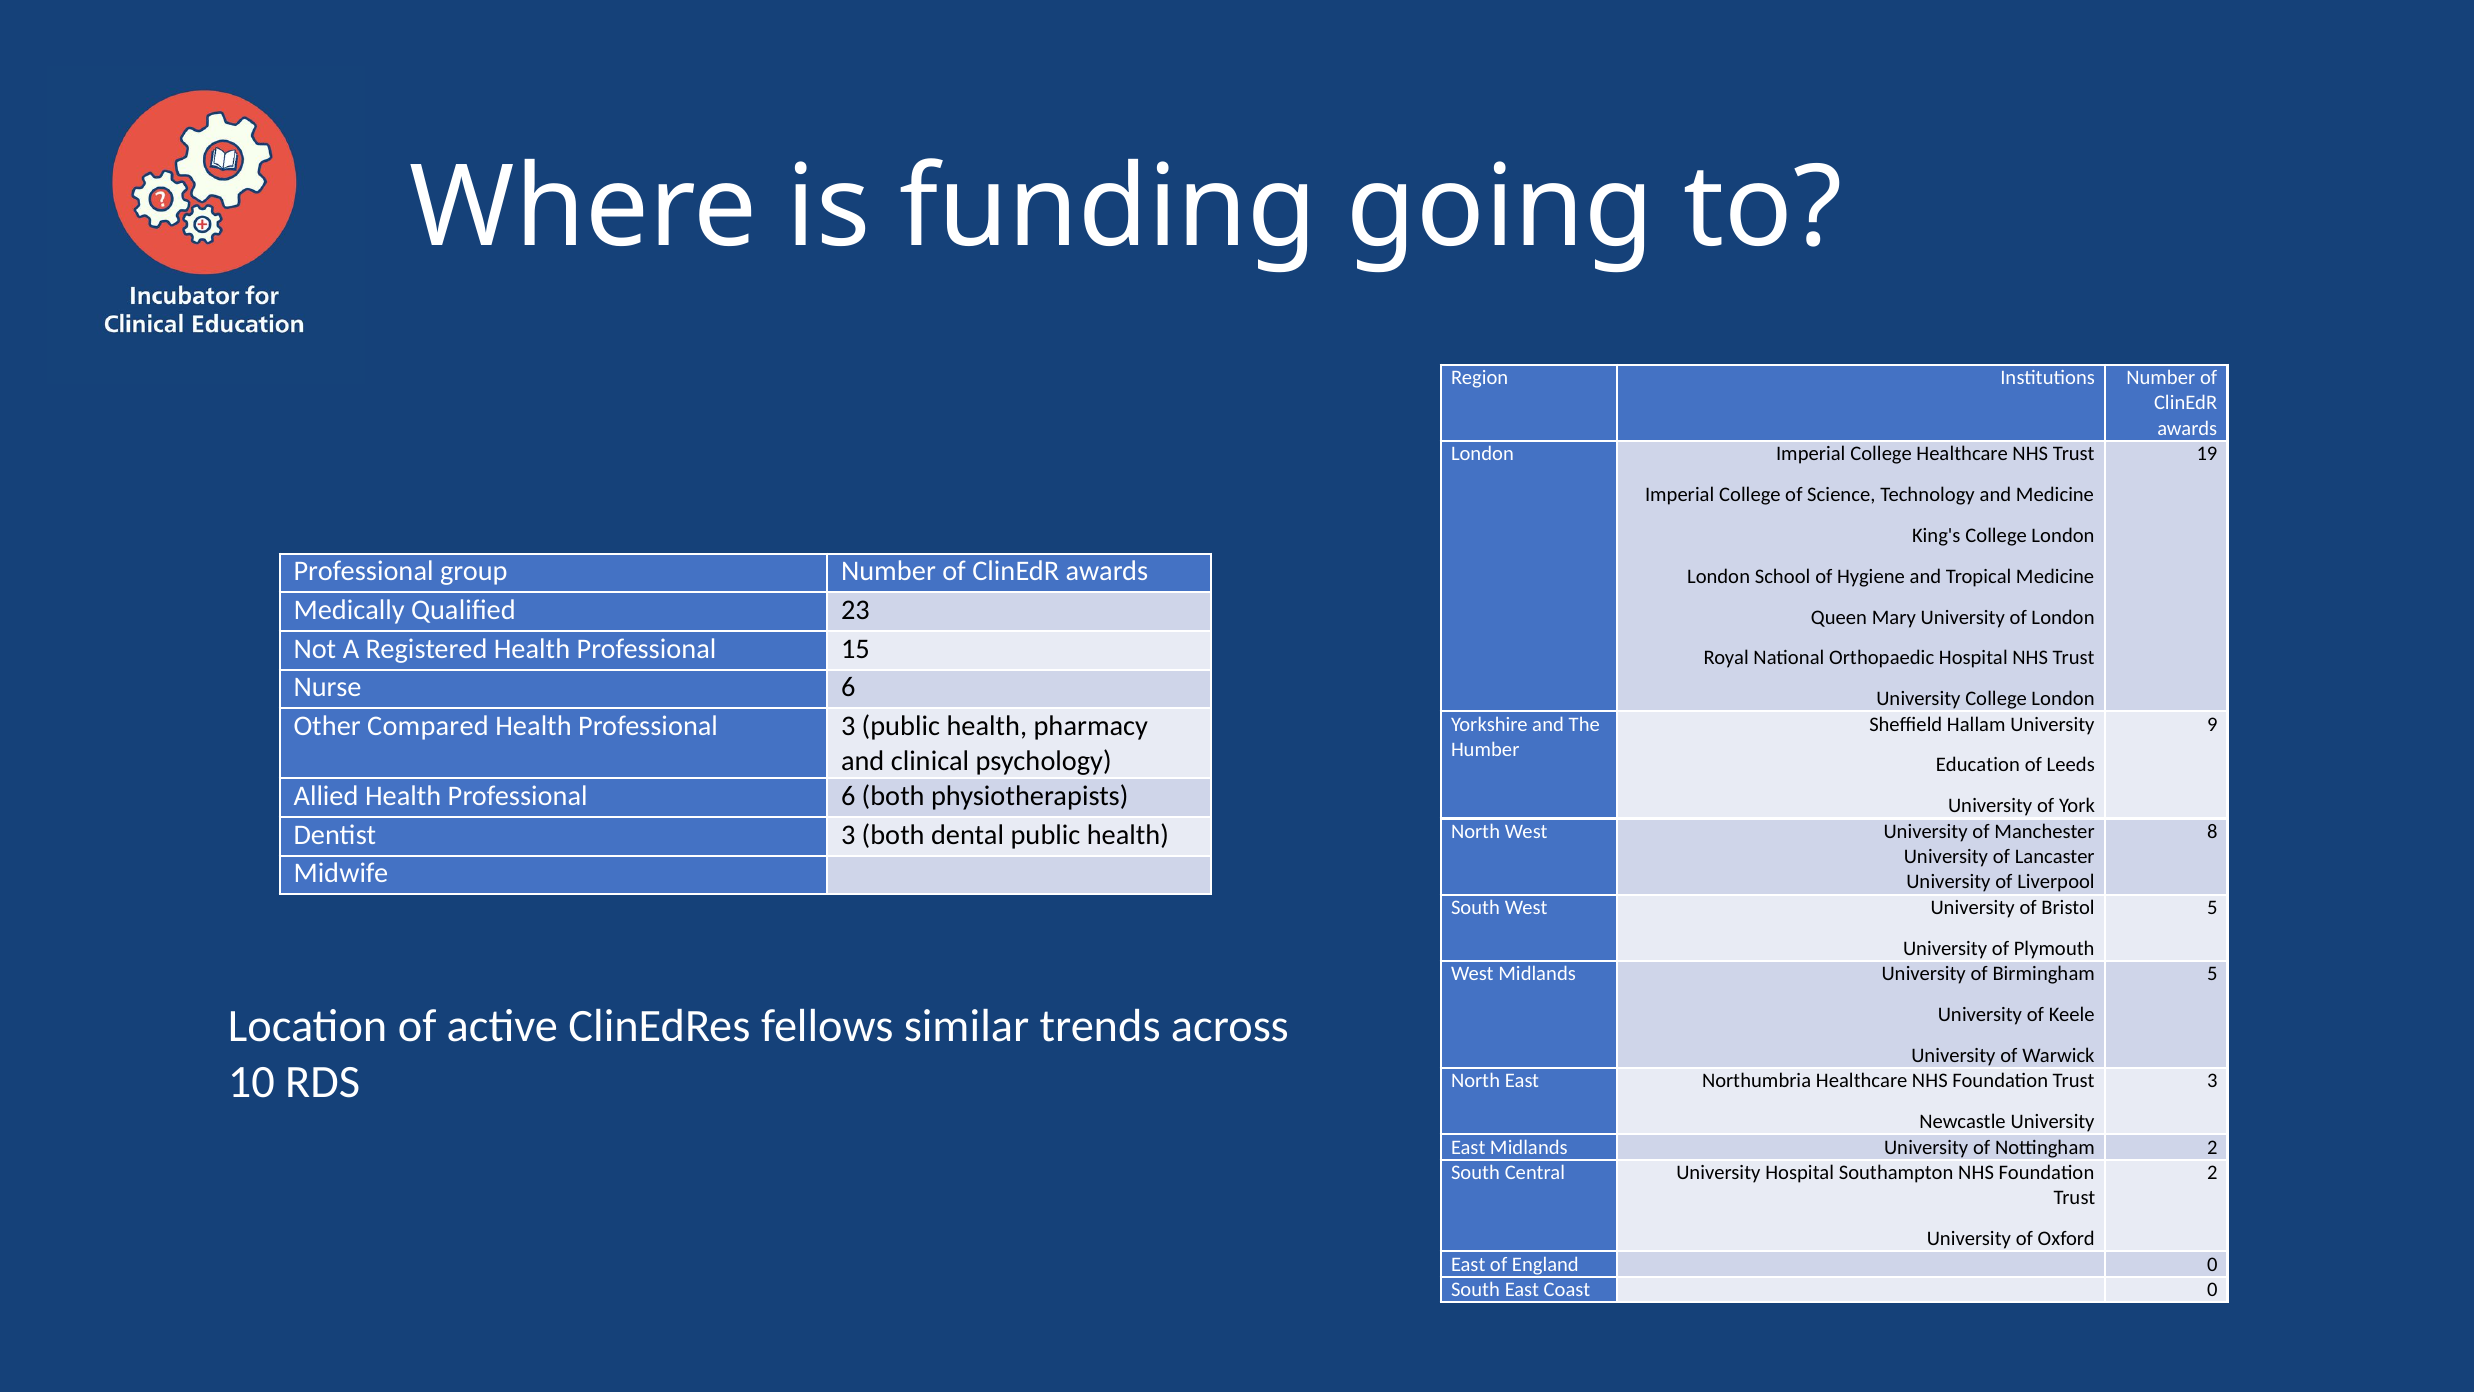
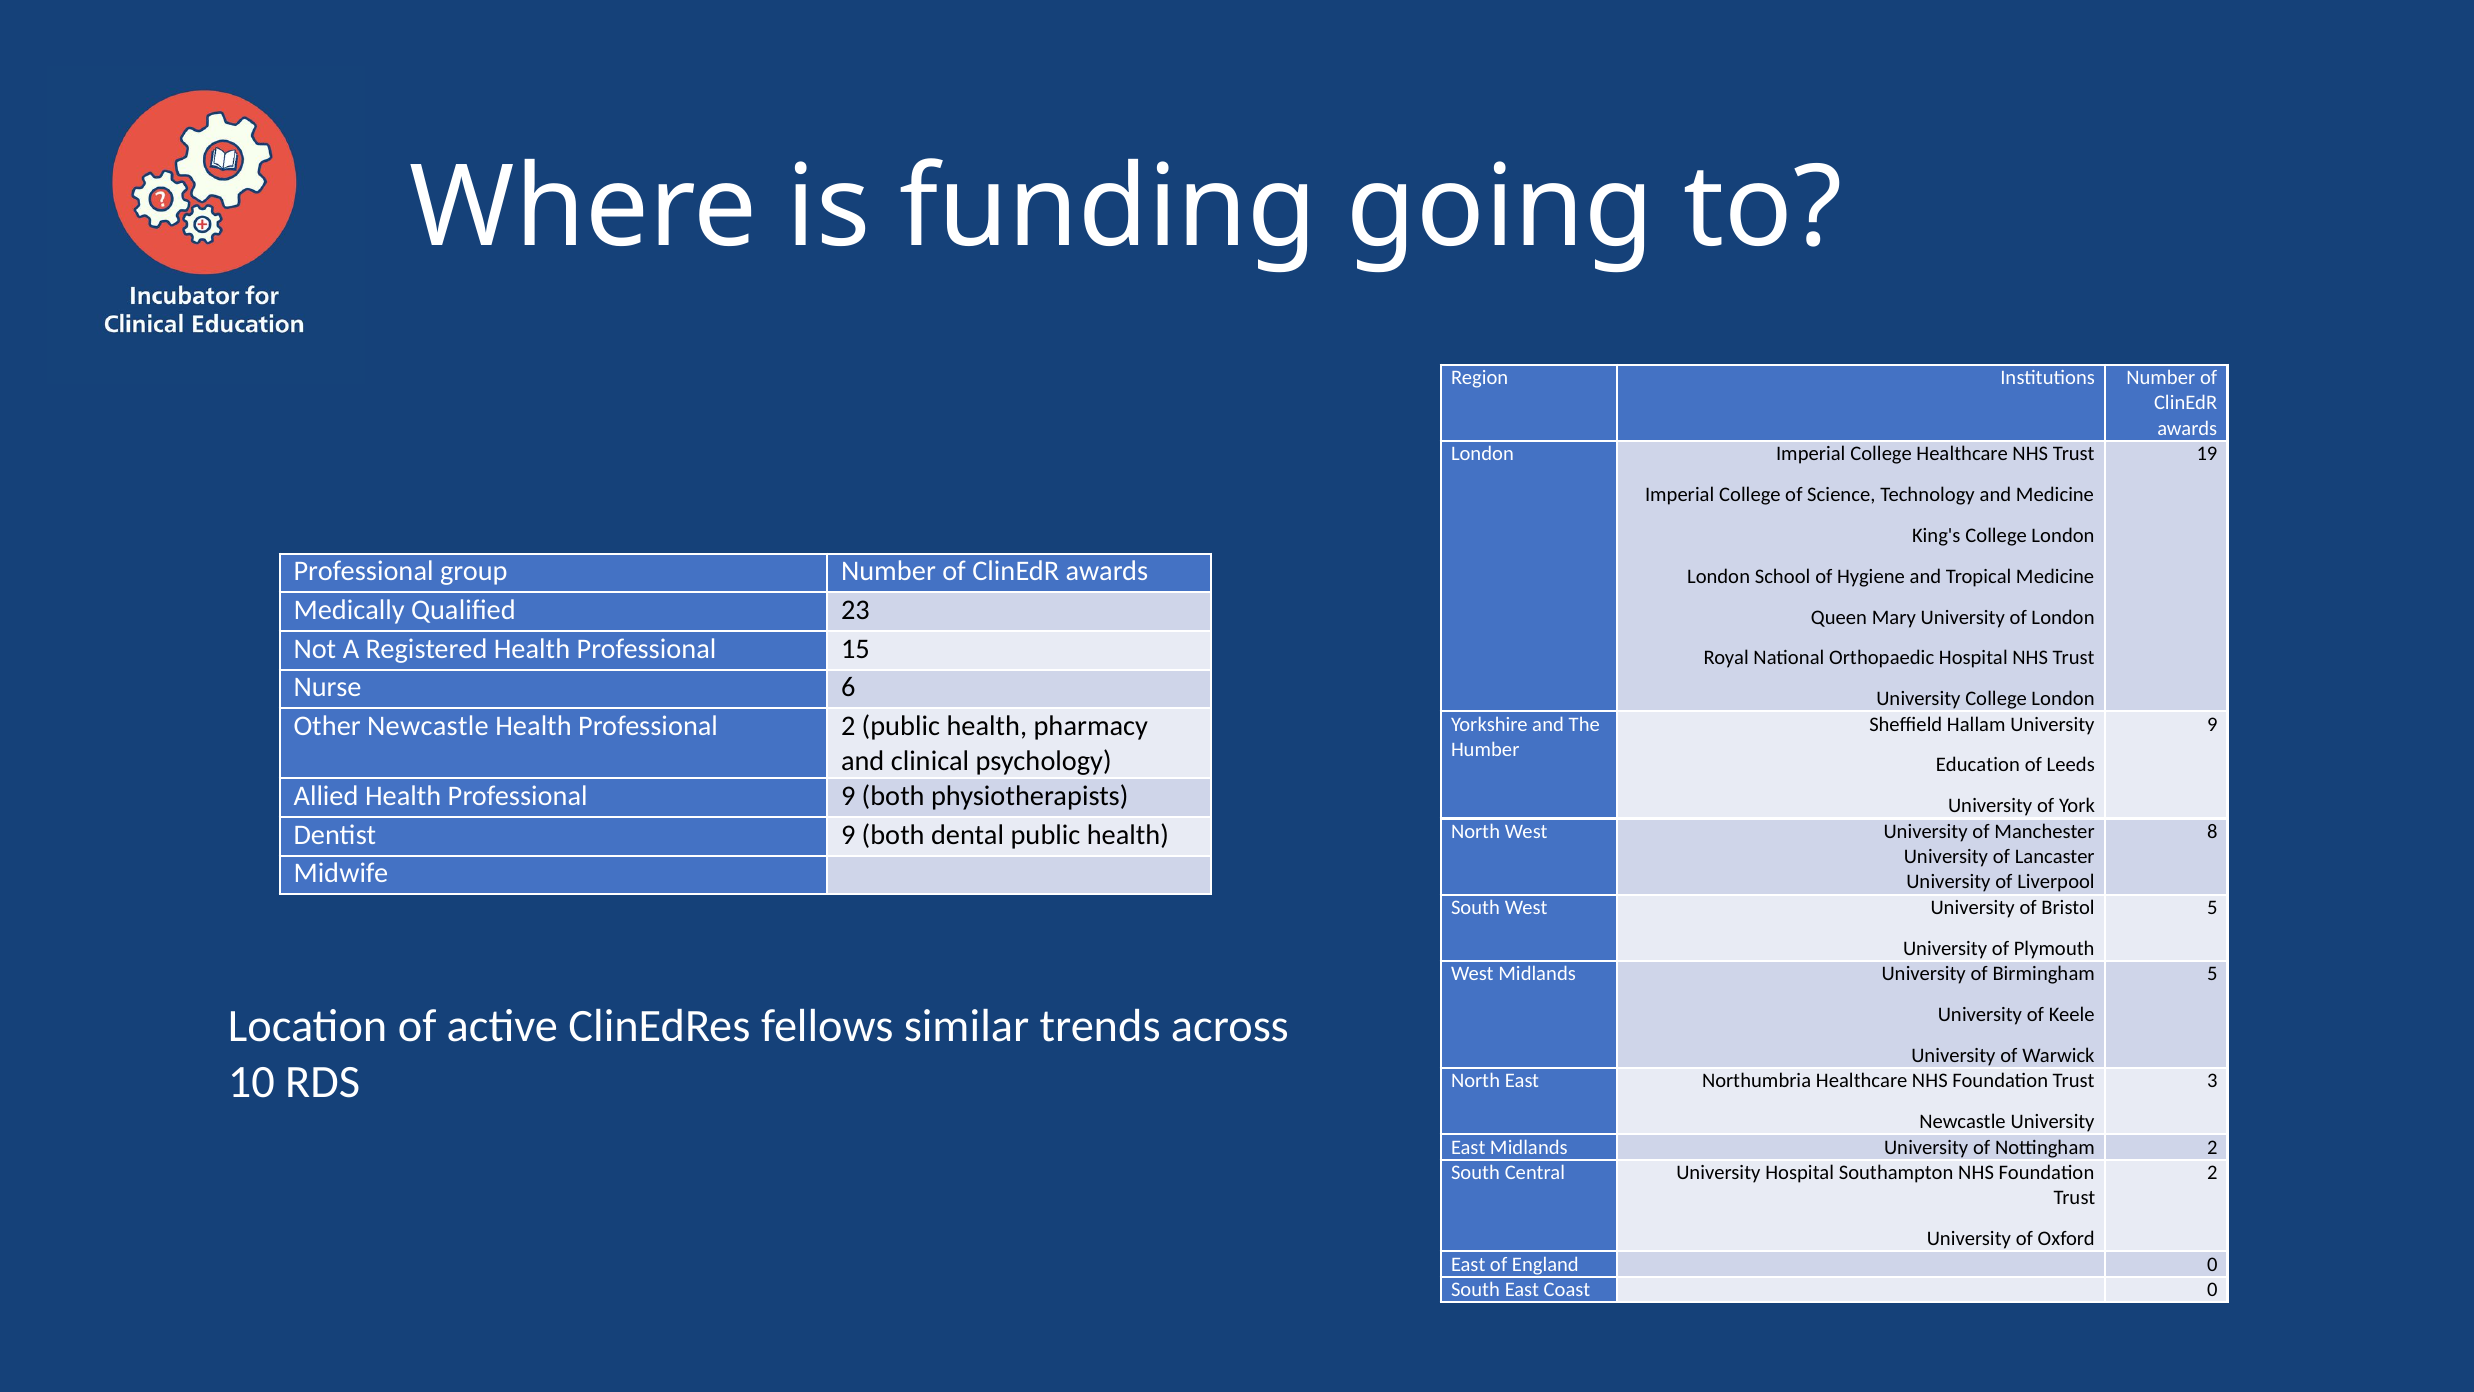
Other Compared: Compared -> Newcastle (428, 726)
Professional 3: 3 -> 2 (848, 726)
Professional 6: 6 -> 9 (848, 796)
Dentist 3: 3 -> 9 (848, 835)
